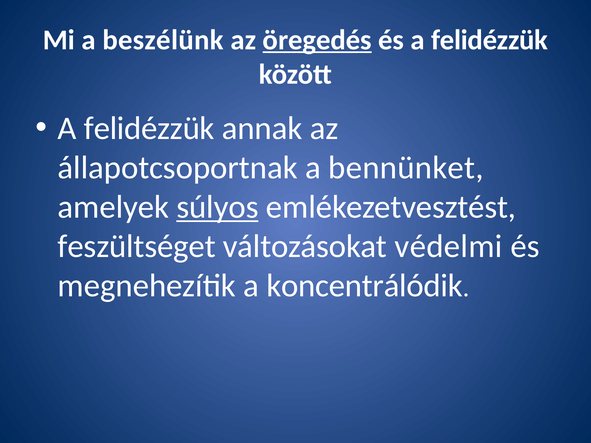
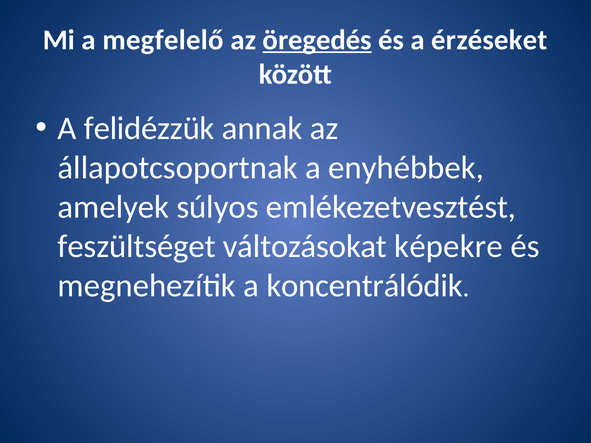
beszélünk: beszélünk -> megfelelő (163, 40)
és a felidézzük: felidézzük -> érzéseket (489, 40)
bennünket: bennünket -> enyhébbek (406, 168)
súlyos underline: present -> none (217, 207)
védelmi: védelmi -> képekre (449, 247)
